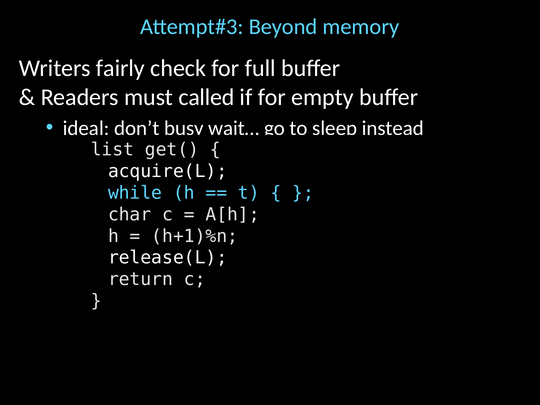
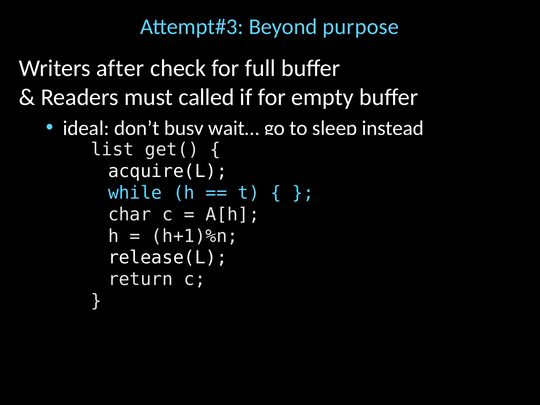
memory: memory -> purpose (361, 27)
fairly: fairly -> after (120, 68)
